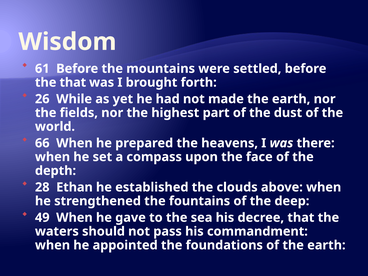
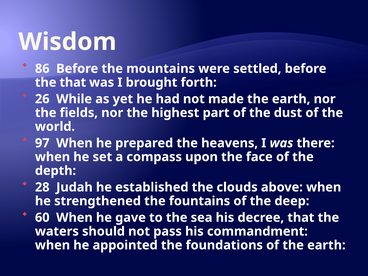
61: 61 -> 86 (42, 69)
66: 66 -> 97 (42, 143)
Ethan: Ethan -> Judah (74, 187)
49: 49 -> 60 (42, 218)
